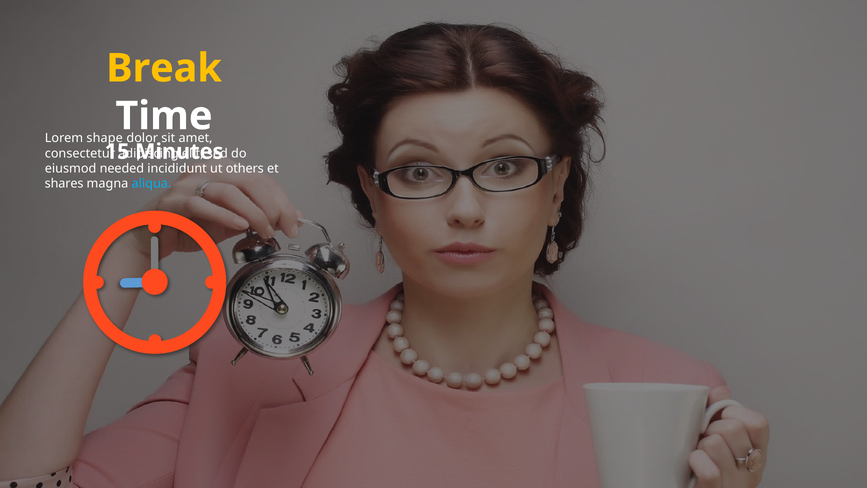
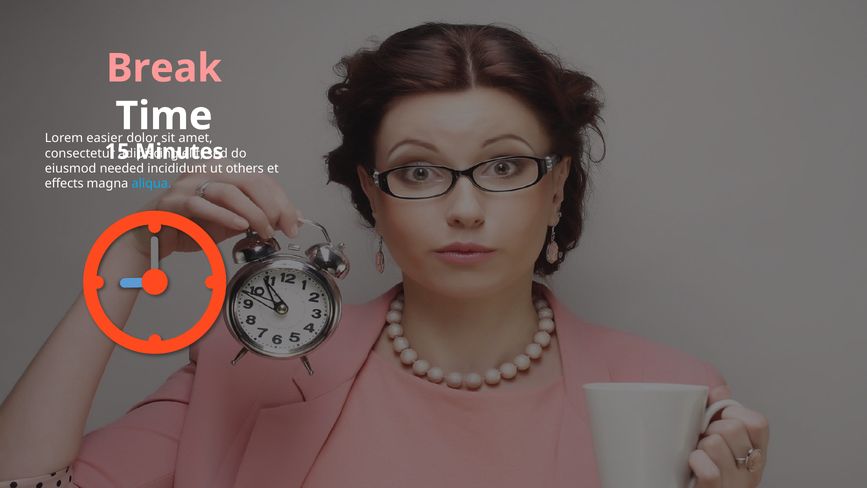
Break colour: yellow -> pink (164, 68)
shape: shape -> easier (105, 138)
shares: shares -> effects (64, 184)
